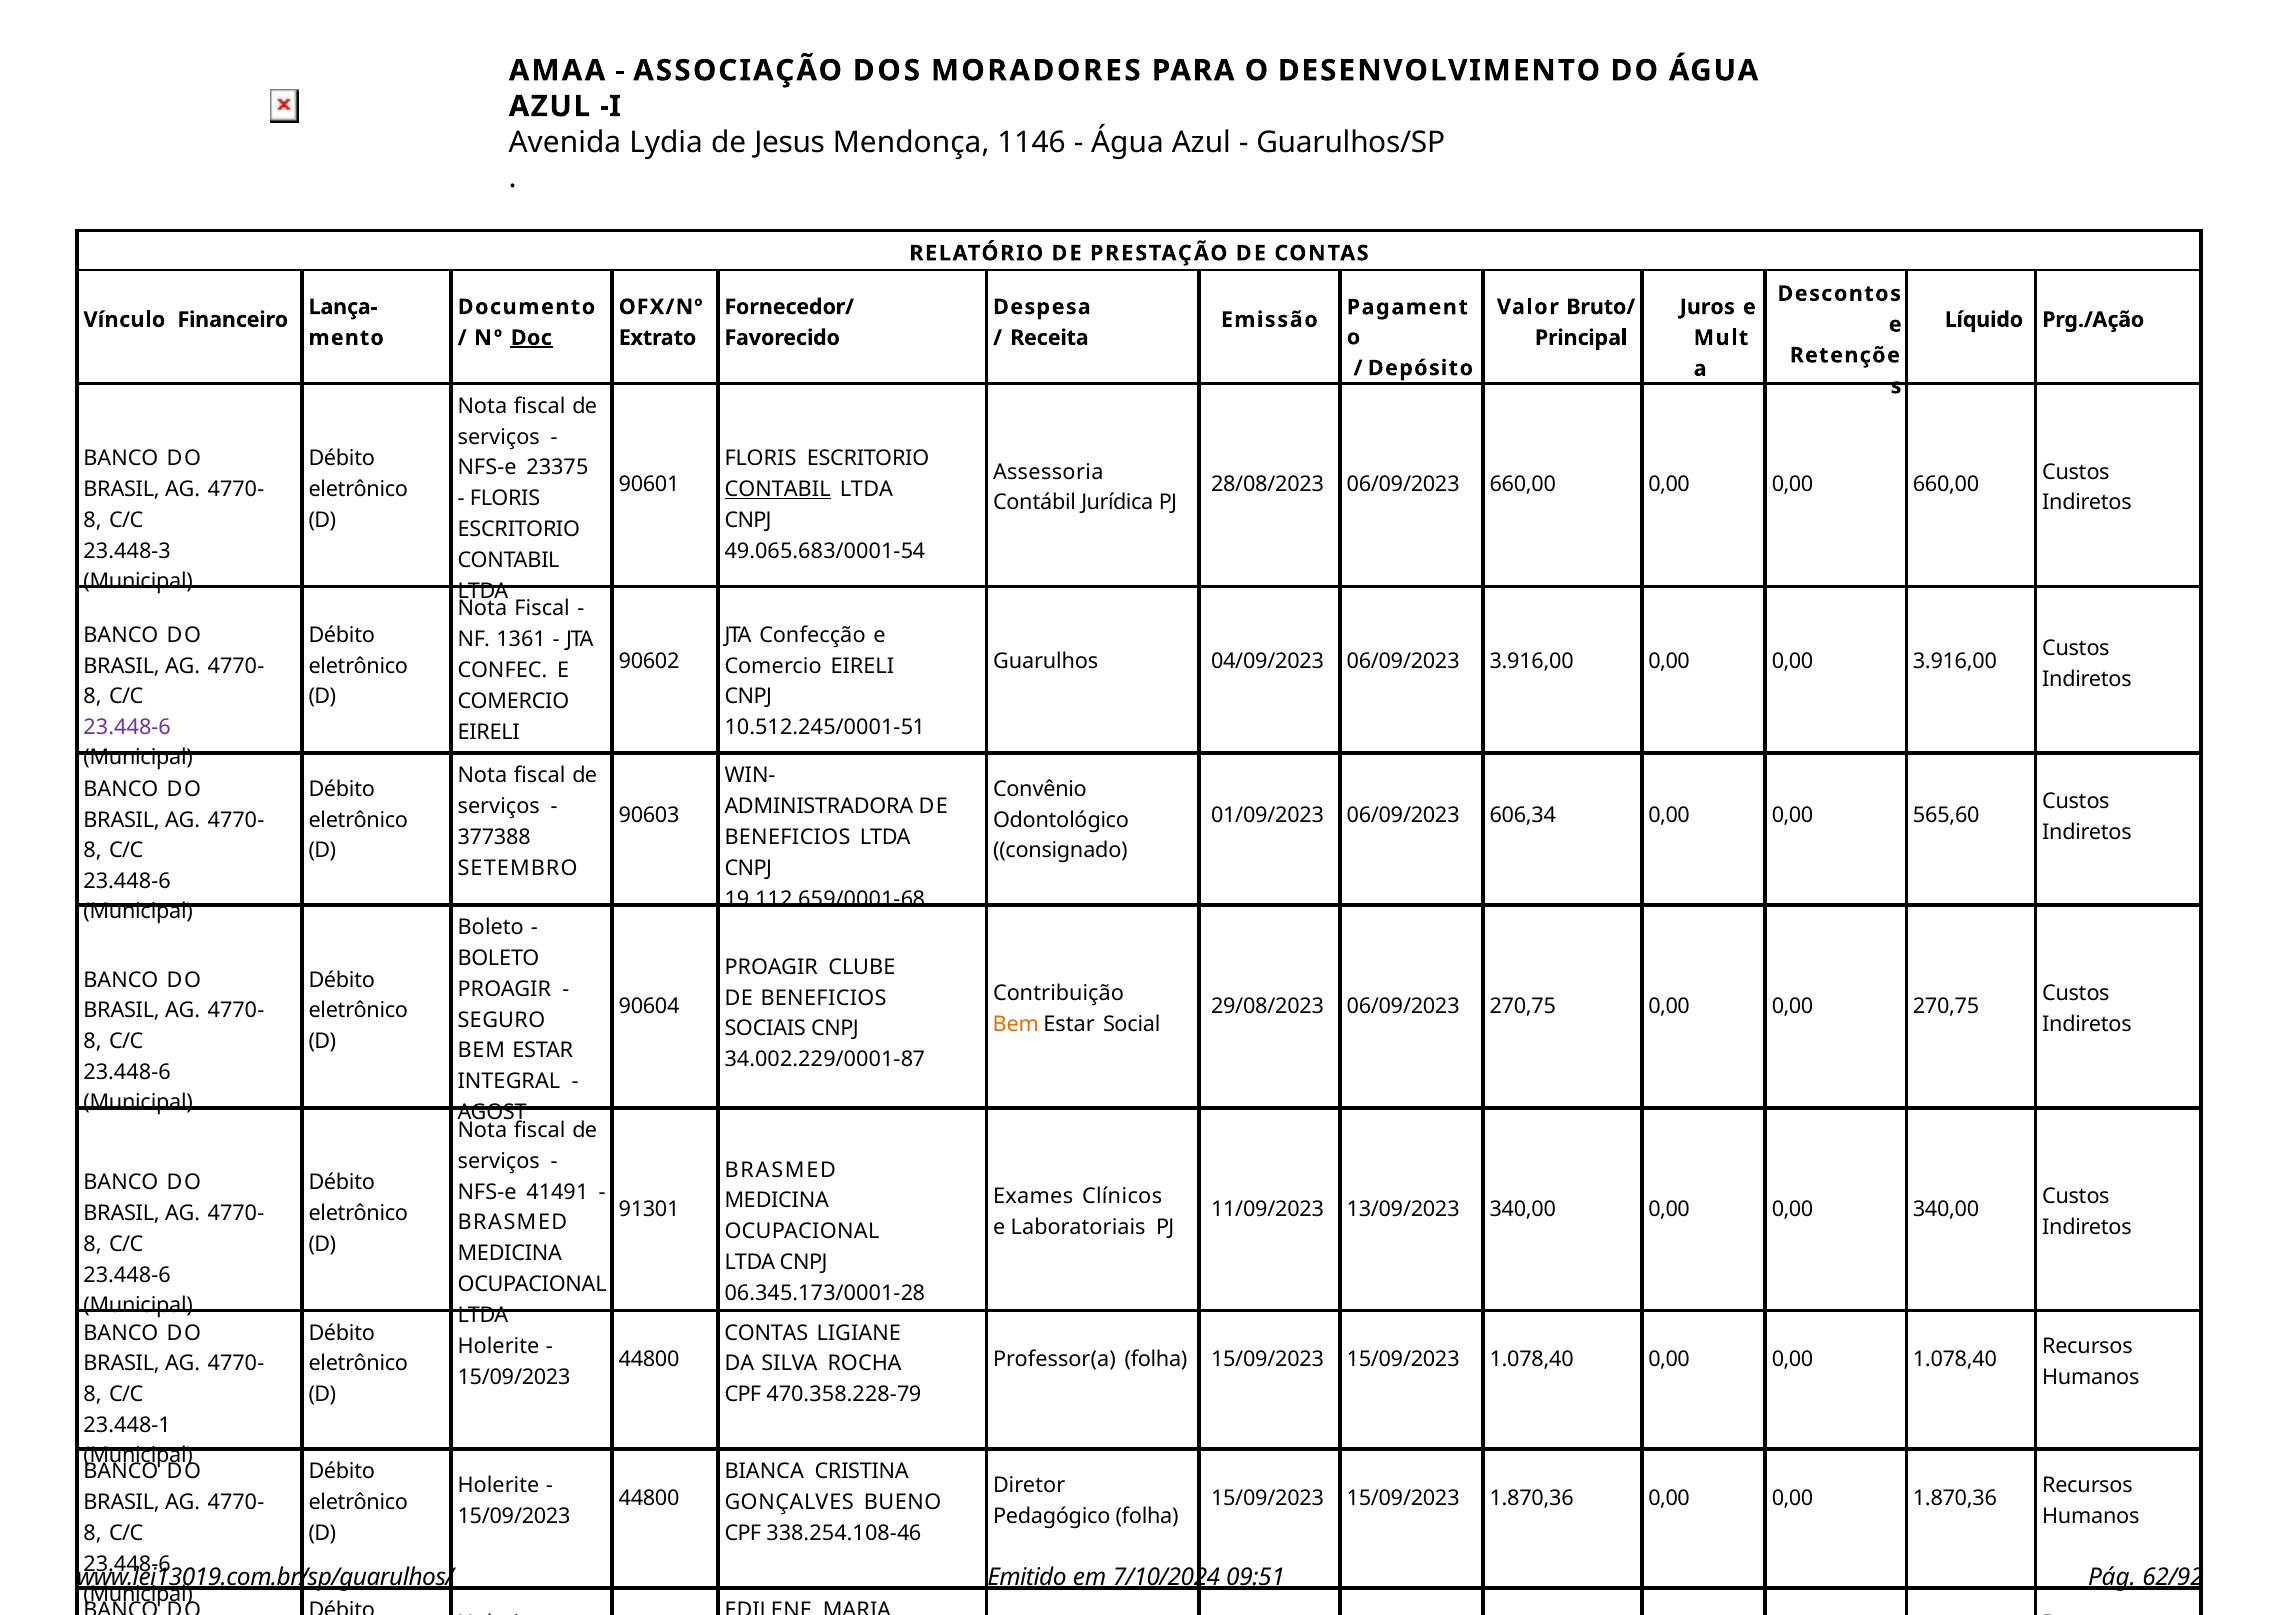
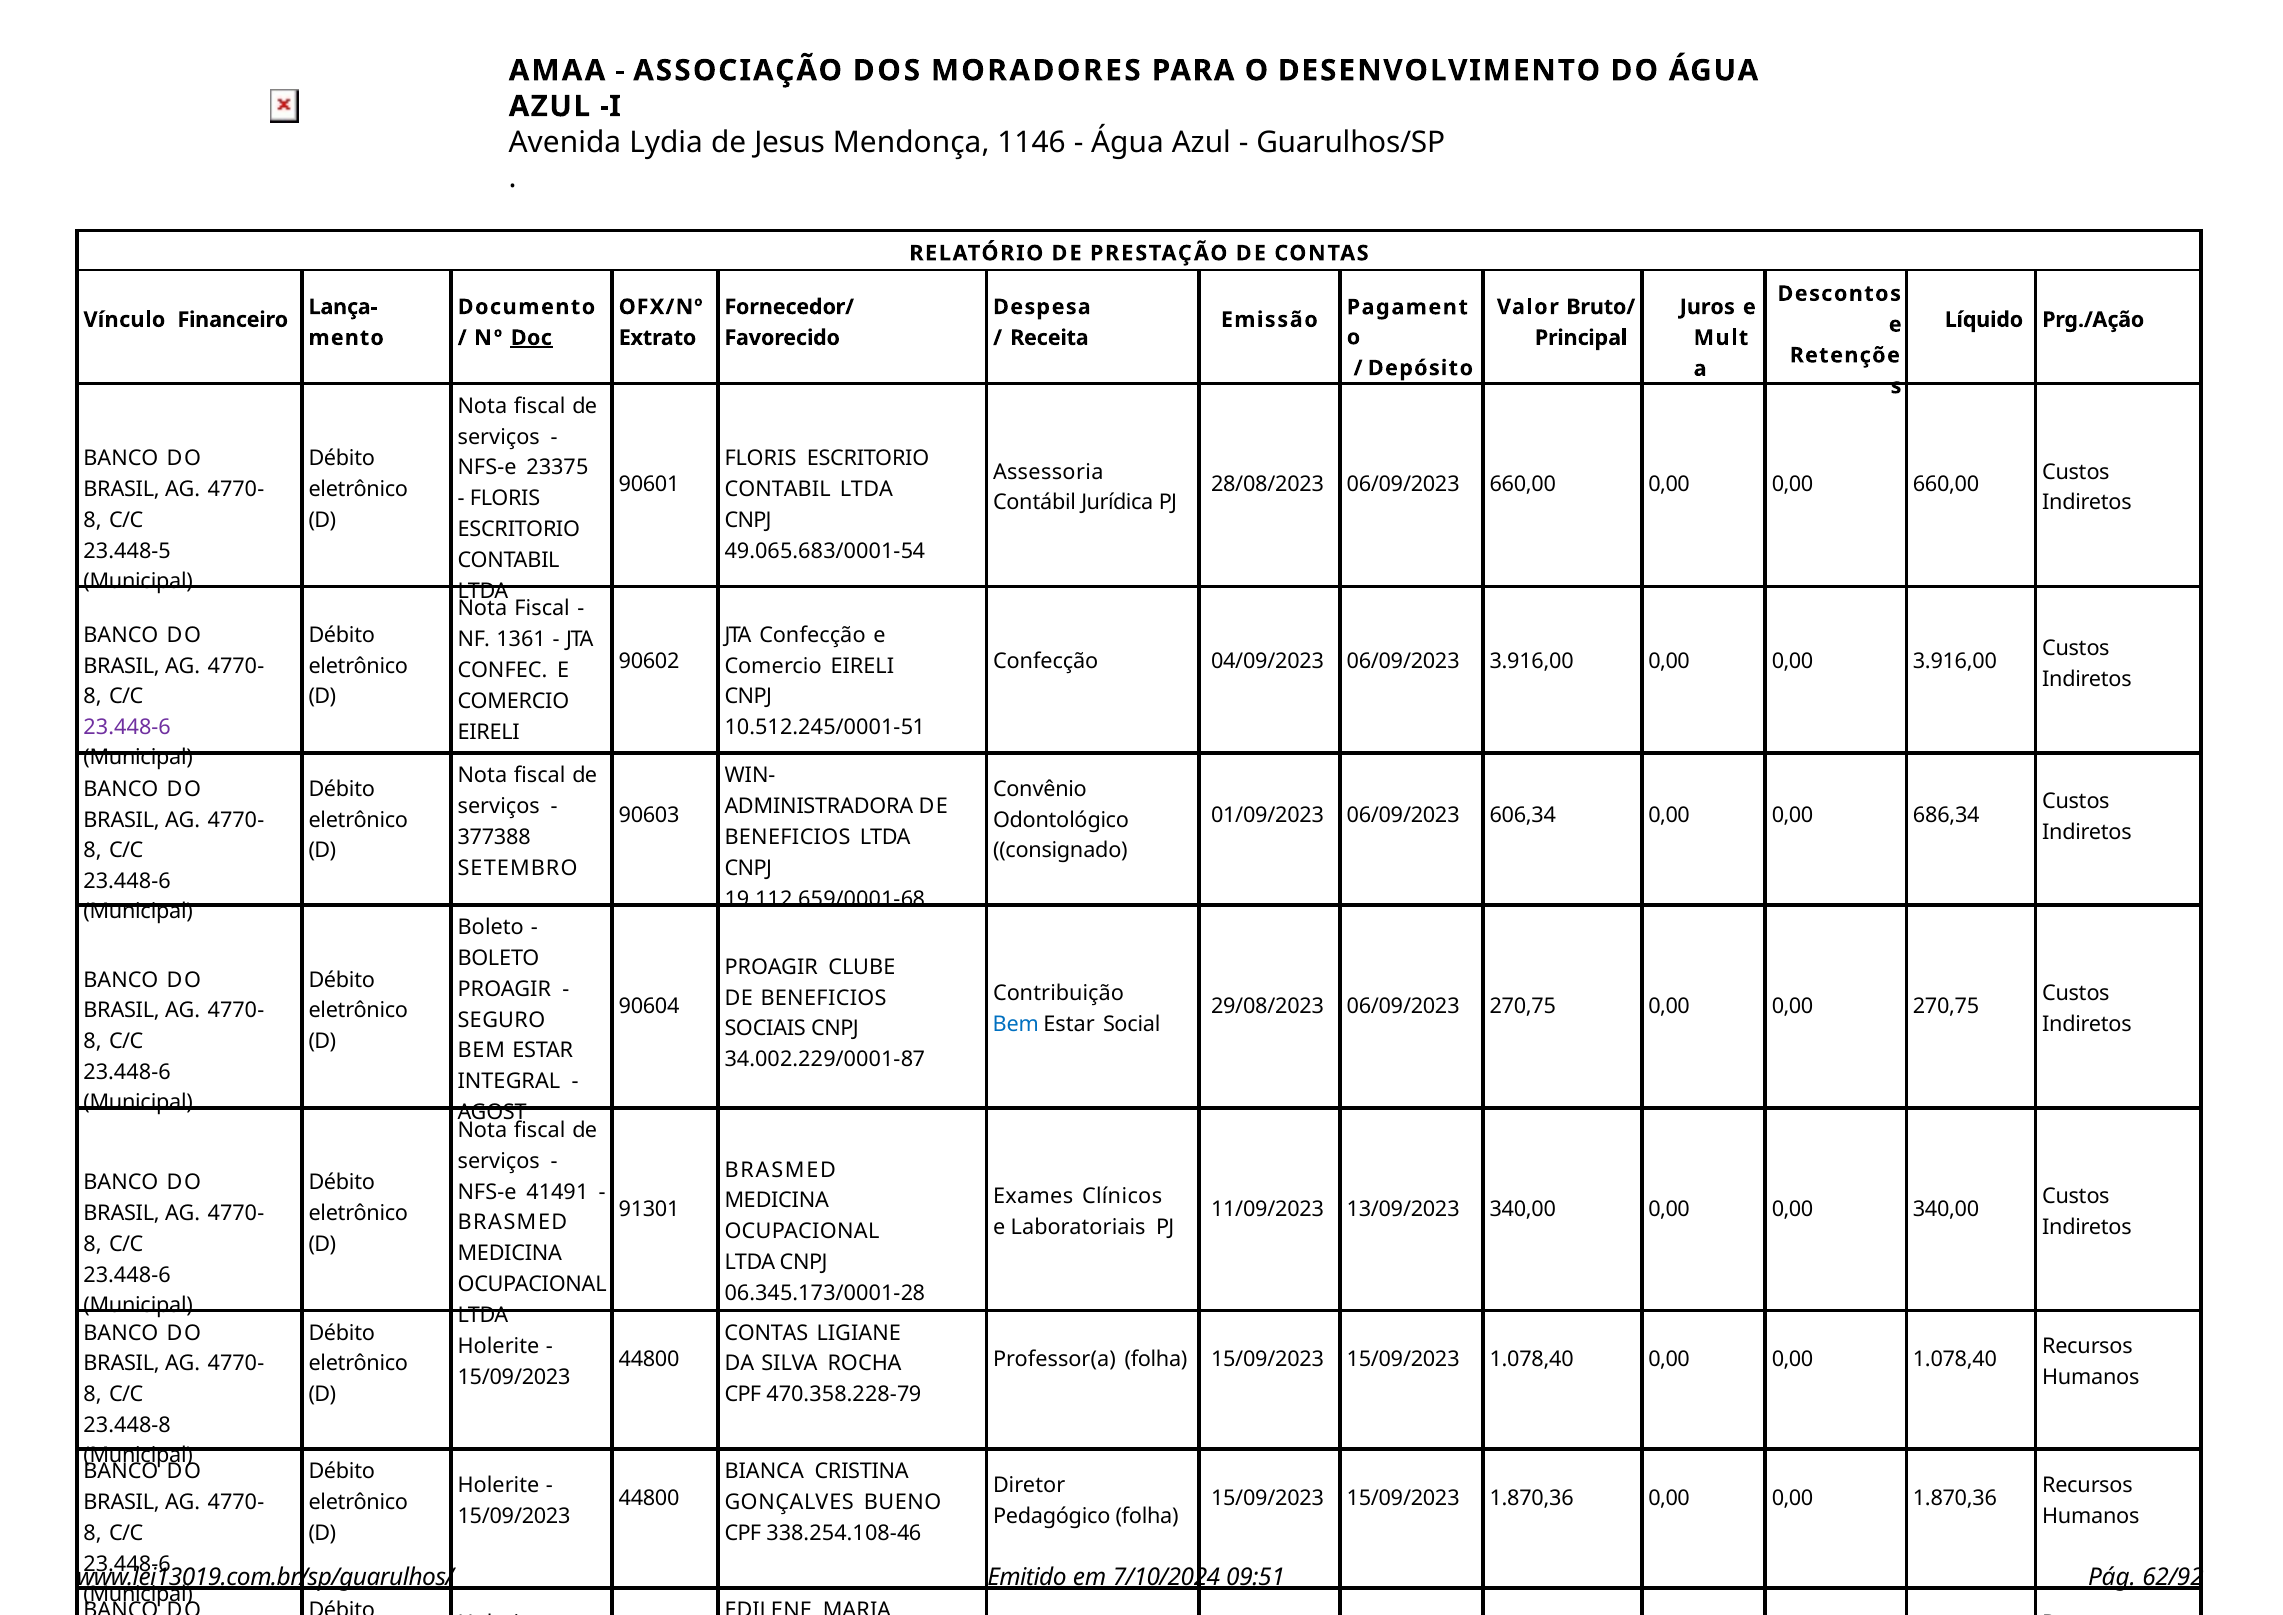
CONTABIL underline: present -> none (778, 489)
23.448-3: 23.448-3 -> 23.448-5 (127, 551)
Guarulhos: Guarulhos -> Confecção (1046, 661)
565,60: 565,60 -> 686,34 (1946, 815)
Bem colour: orange -> blue (1016, 1024)
23.448-1: 23.448-1 -> 23.448-8 (127, 1425)
